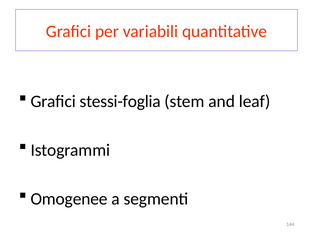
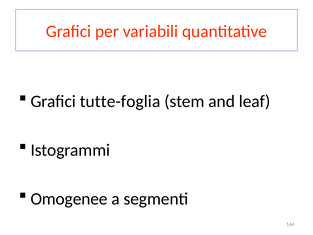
stessi-foglia: stessi-foglia -> tutte-foglia (120, 101)
